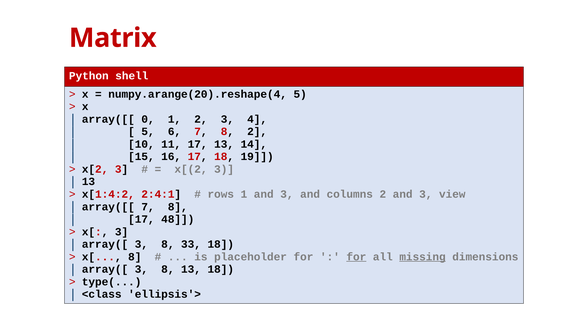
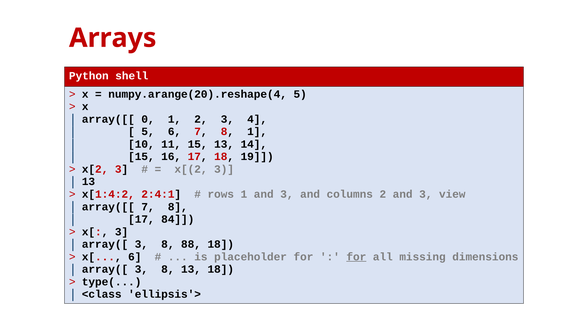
Matrix: Matrix -> Arrays (113, 38)
8 2: 2 -> 1 (257, 132)
11 17: 17 -> 15 (198, 144)
48: 48 -> 84 (178, 219)
33: 33 -> 88 (191, 244)
x[ 8: 8 -> 6 (135, 257)
missing underline: present -> none (423, 257)
